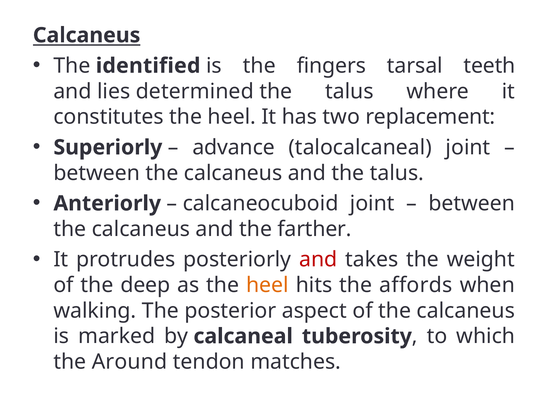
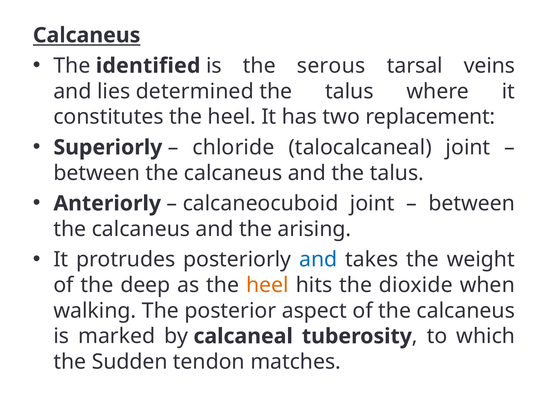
fingers: fingers -> serous (331, 66)
teeth: teeth -> veins (489, 66)
advance: advance -> chloride (233, 147)
farther: farther -> arising (314, 229)
and colour: red -> blue (318, 260)
affords: affords -> dioxide (416, 285)
Around: Around -> Sudden (130, 362)
